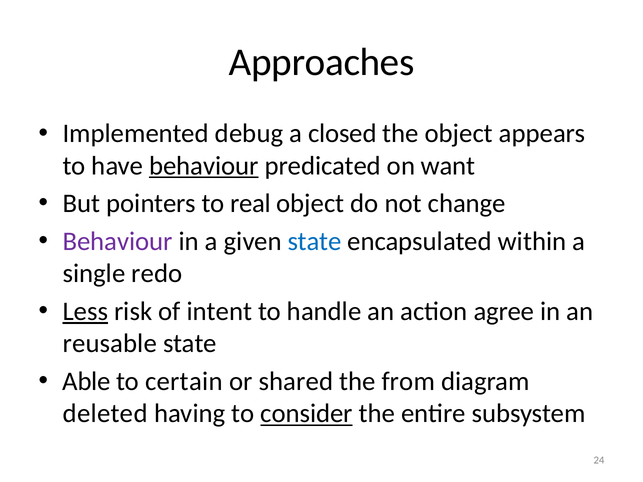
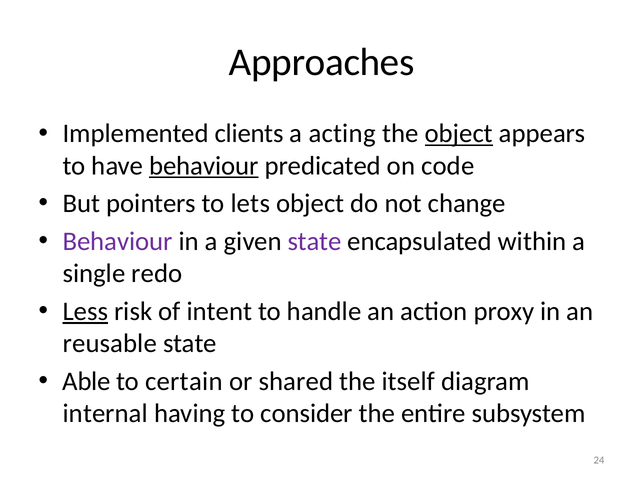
debug: debug -> clients (249, 134)
closed: closed -> acting (342, 134)
object underline: none -> present (459, 134)
want: want -> code (448, 166)
real: real -> lets (250, 204)
state colour: blue -> purple (315, 242)
agree: agree -> proxy (504, 312)
from: from -> itself (408, 382)
deleted: deleted -> internal (105, 414)
consider underline: present -> none (307, 414)
